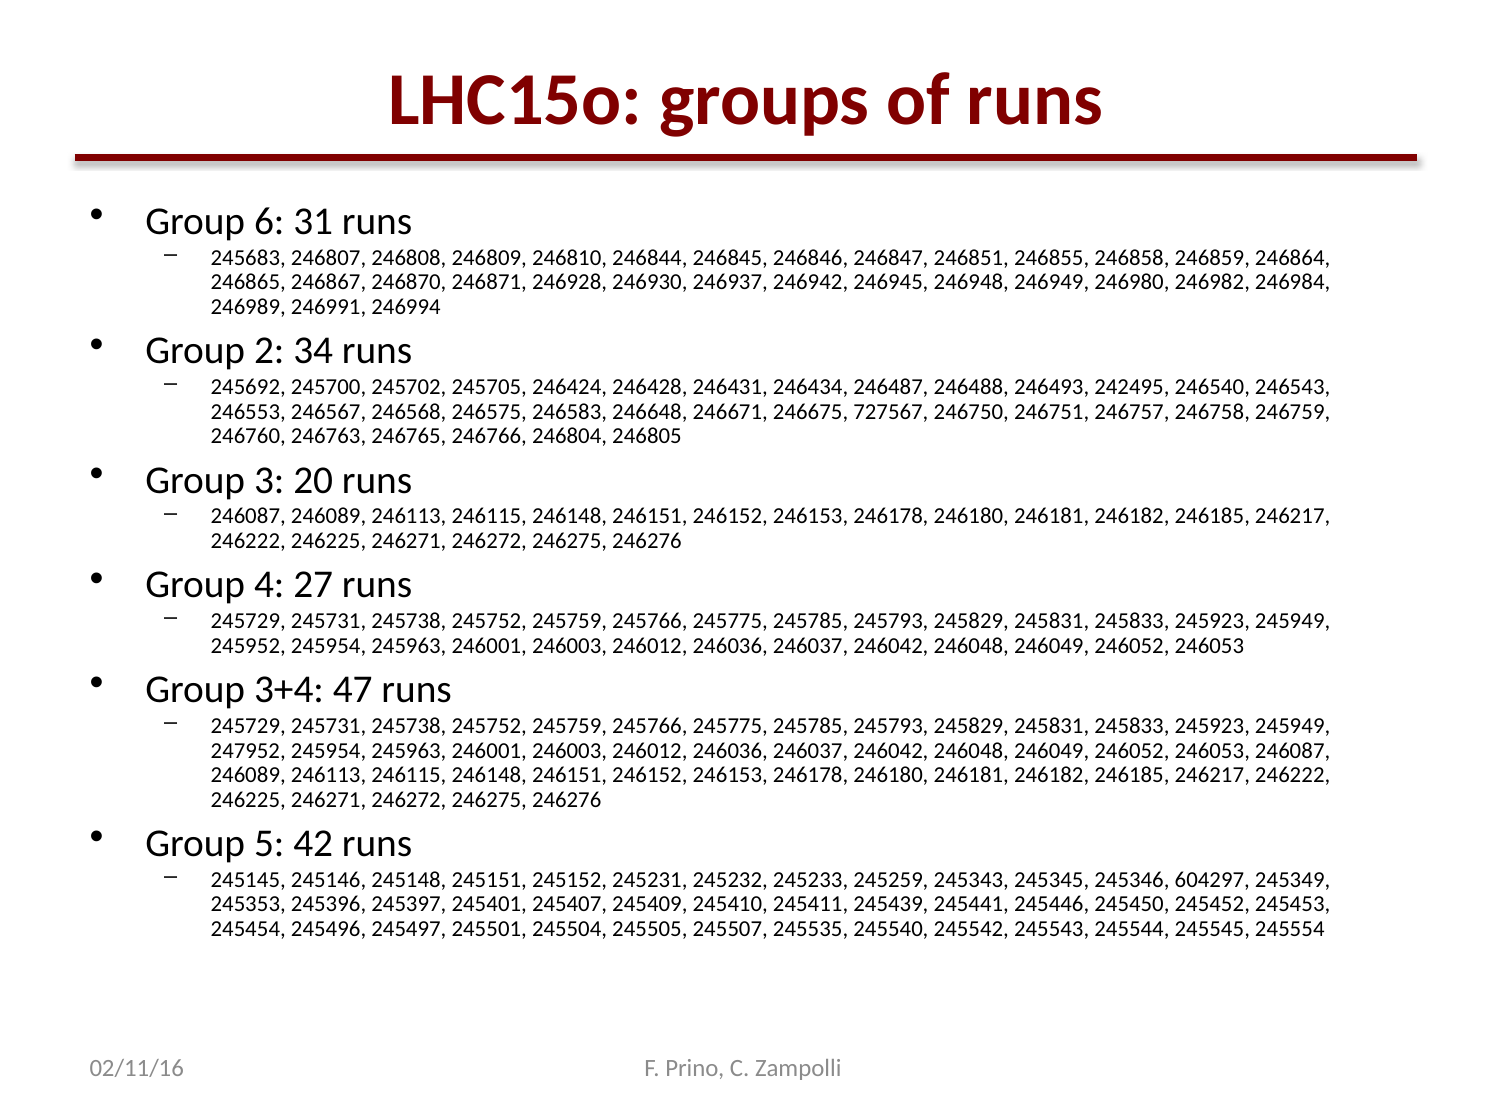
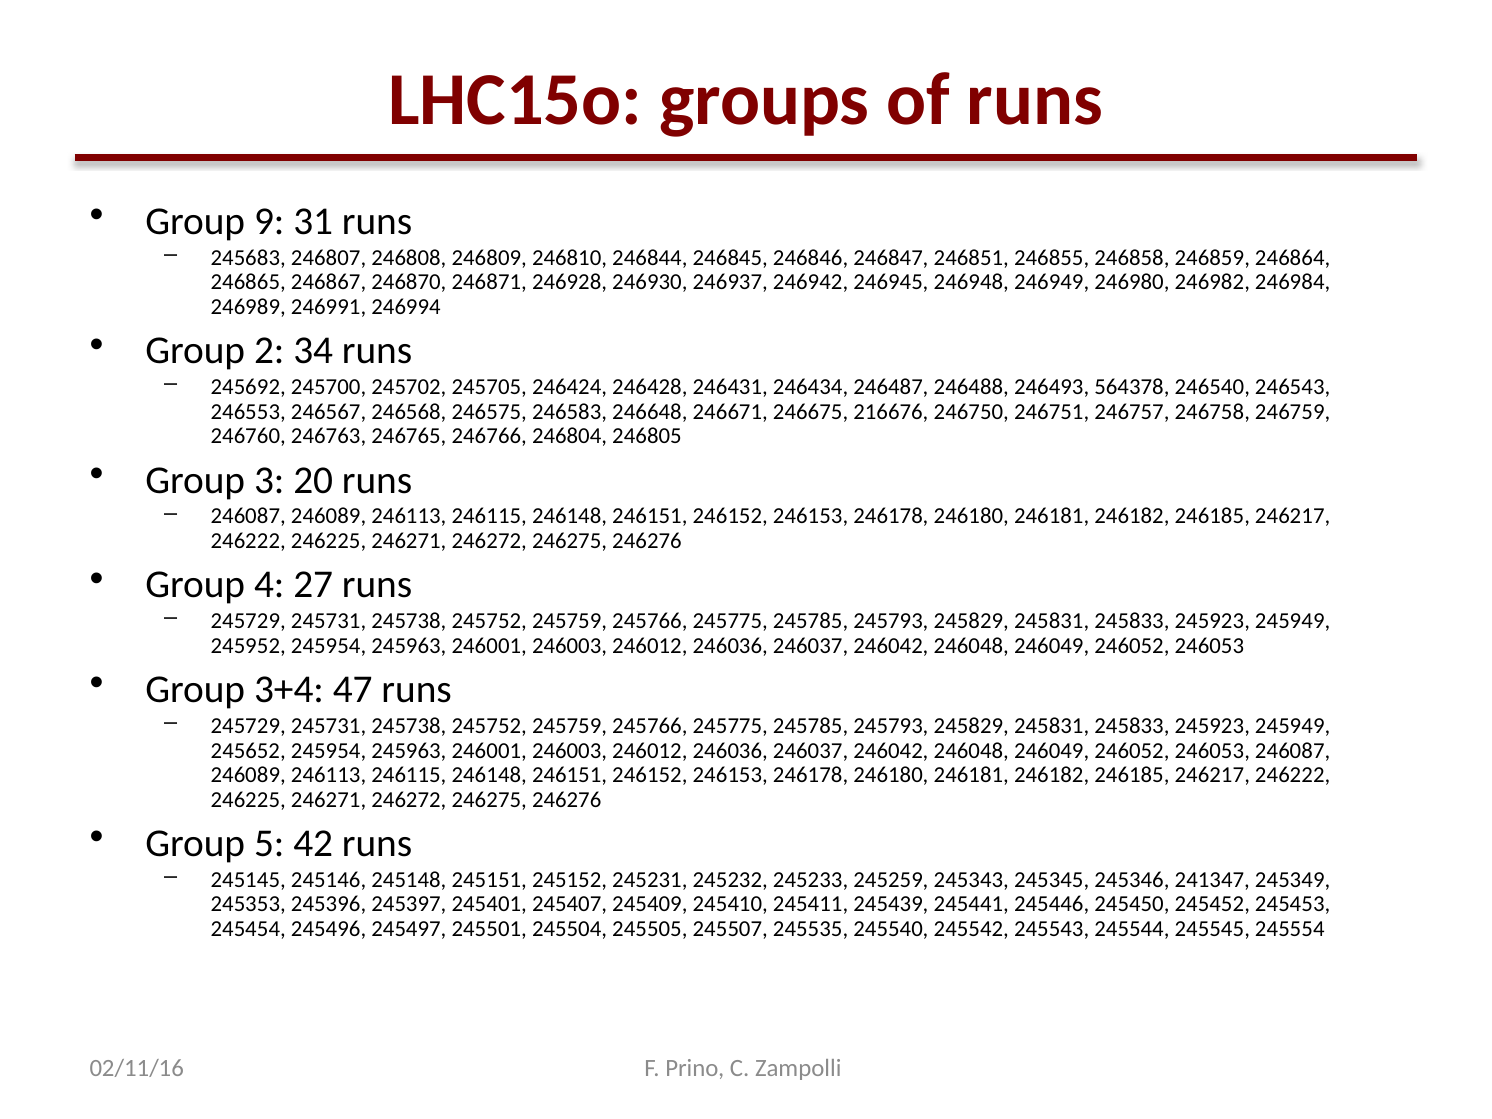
6: 6 -> 9 (269, 222)
242495: 242495 -> 564378 (1132, 387)
727567: 727567 -> 216676 (891, 412)
247952: 247952 -> 245652 (248, 751)
604297: 604297 -> 241347 (1212, 880)
